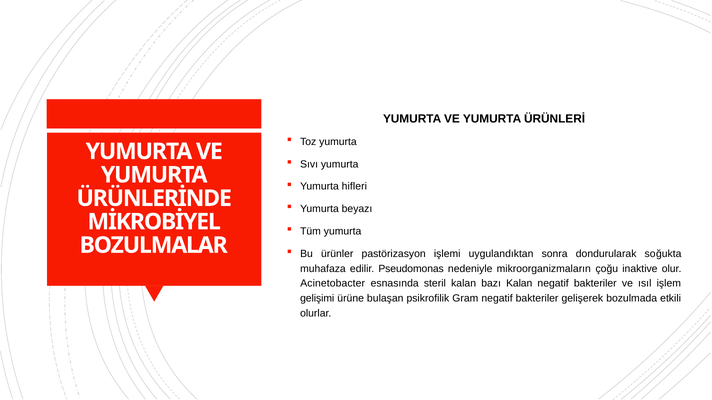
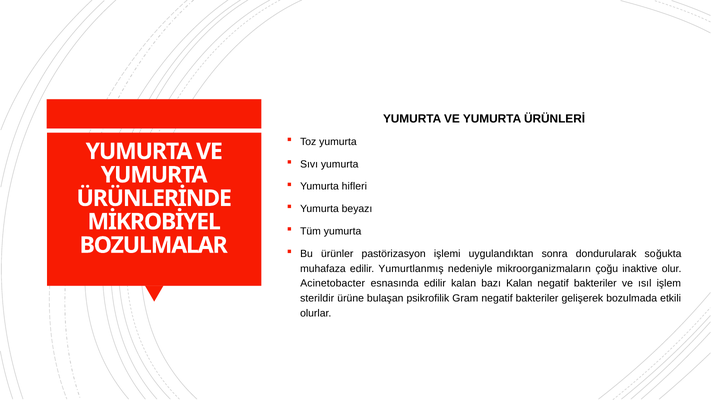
Pseudomonas: Pseudomonas -> Yumurtlanmış (411, 269)
esnasında steril: steril -> edilir (435, 284)
gelişimi: gelişimi -> sterildir (317, 299)
